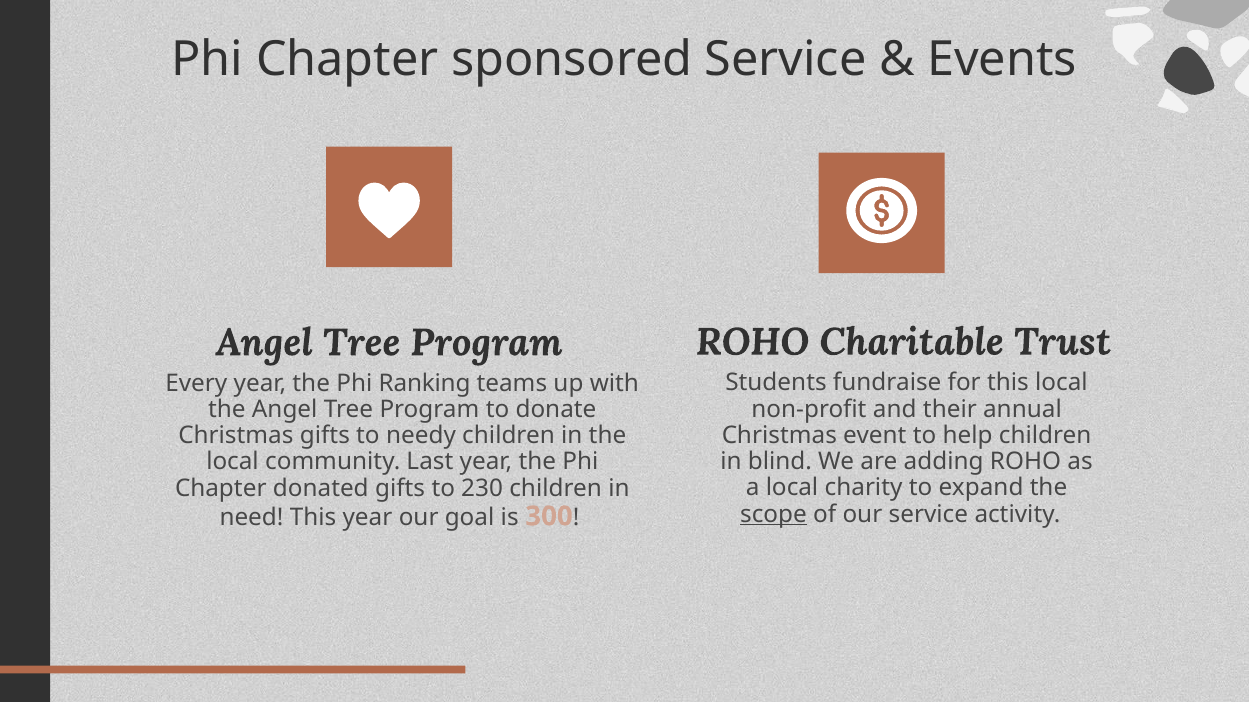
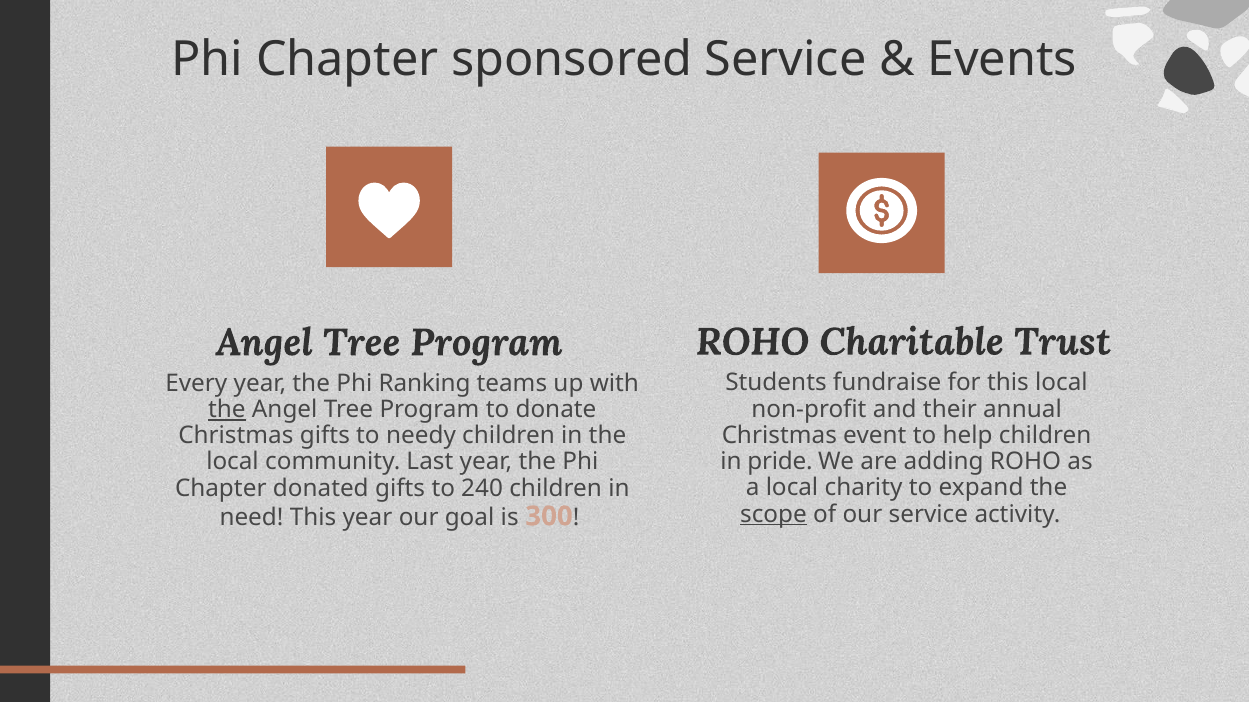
the underline: none -> present (227, 410)
blind: blind -> pride (780, 462)
230: 230 -> 240 (482, 489)
